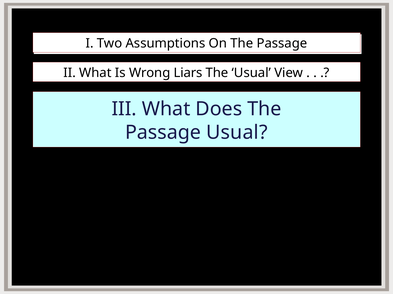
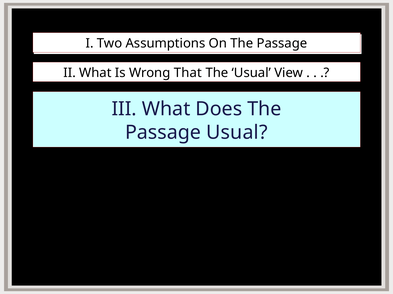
Liars: Liars -> That (188, 73)
